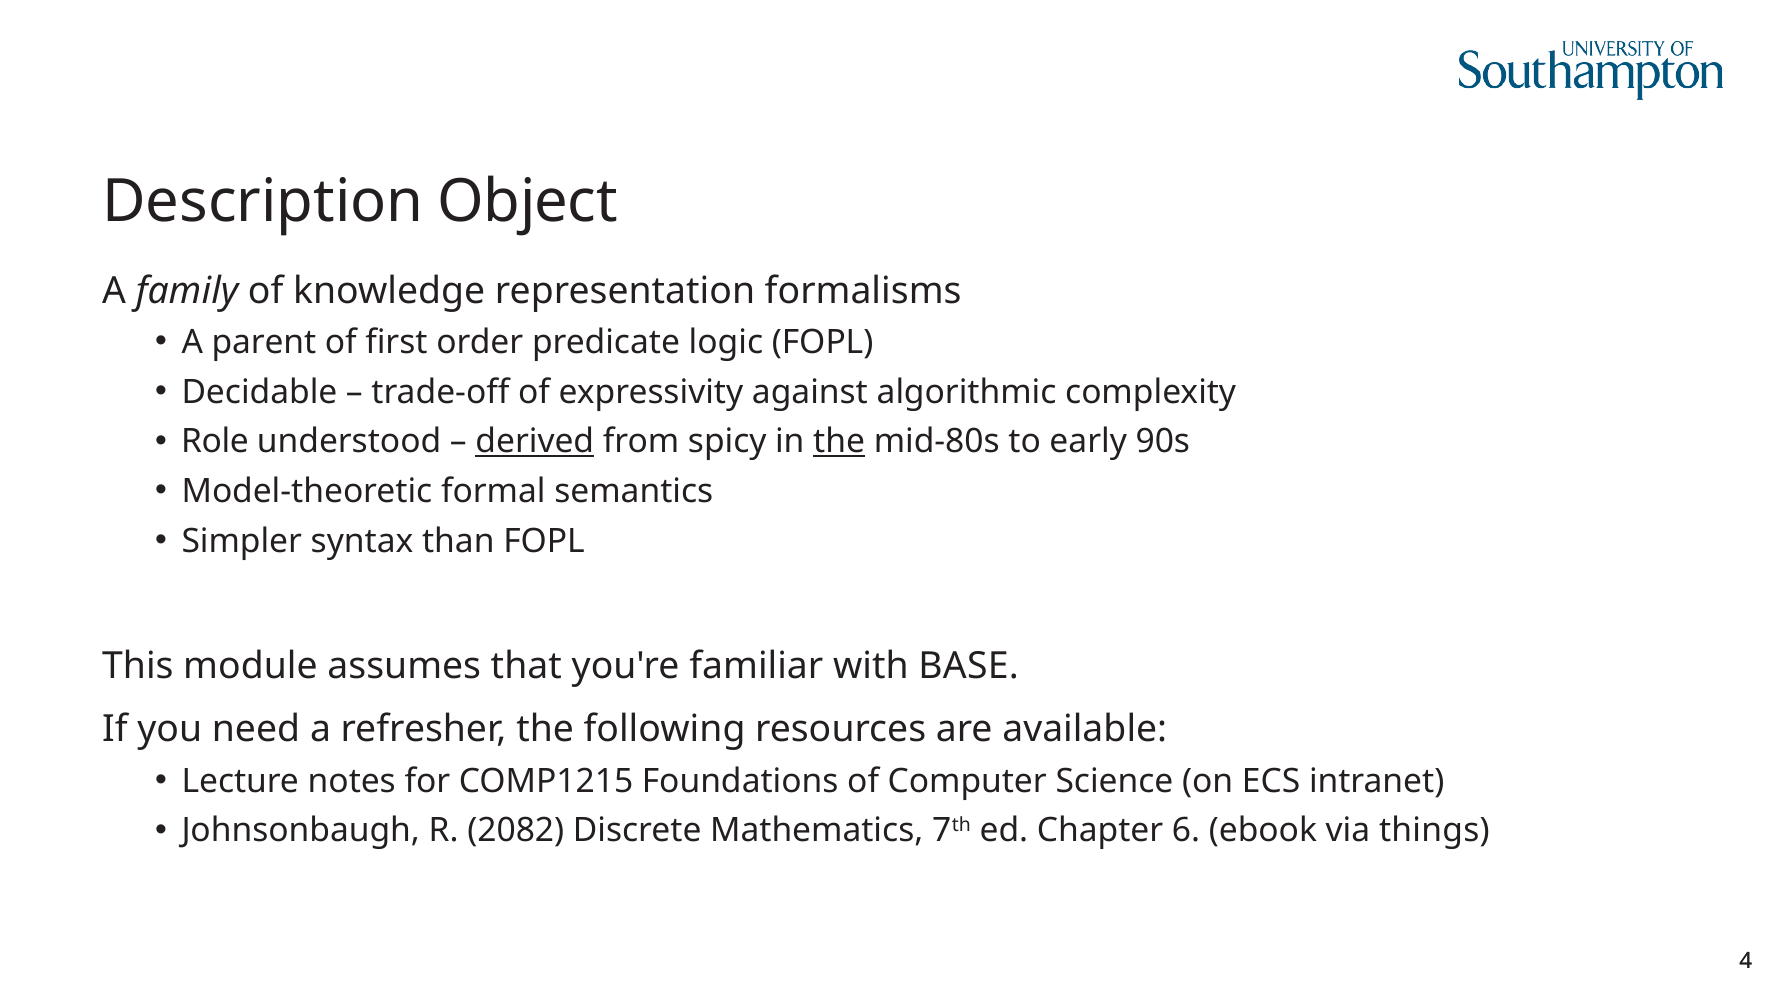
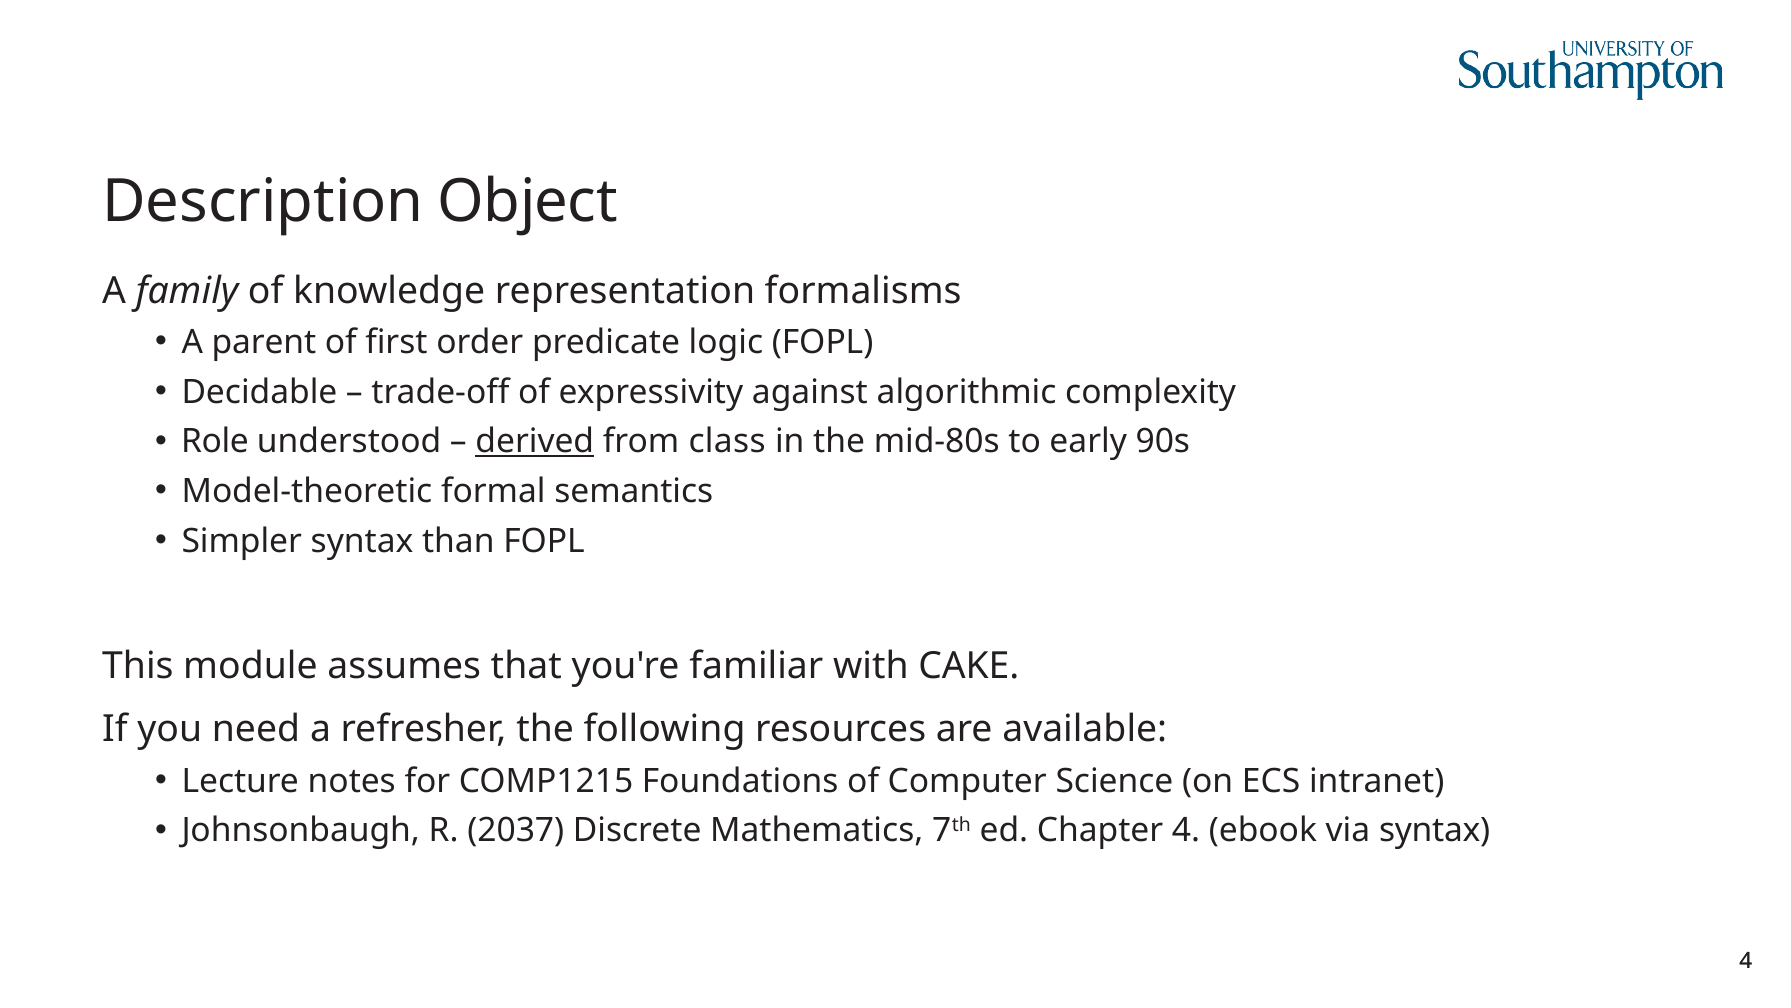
spicy: spicy -> class (727, 442)
the underline: present -> none (839, 442)
BASE: BASE -> CAKE (969, 666)
2082: 2082 -> 2037 (516, 830)
Chapter 6: 6 -> 4 (1186, 830)
via things: things -> syntax (1435, 830)
